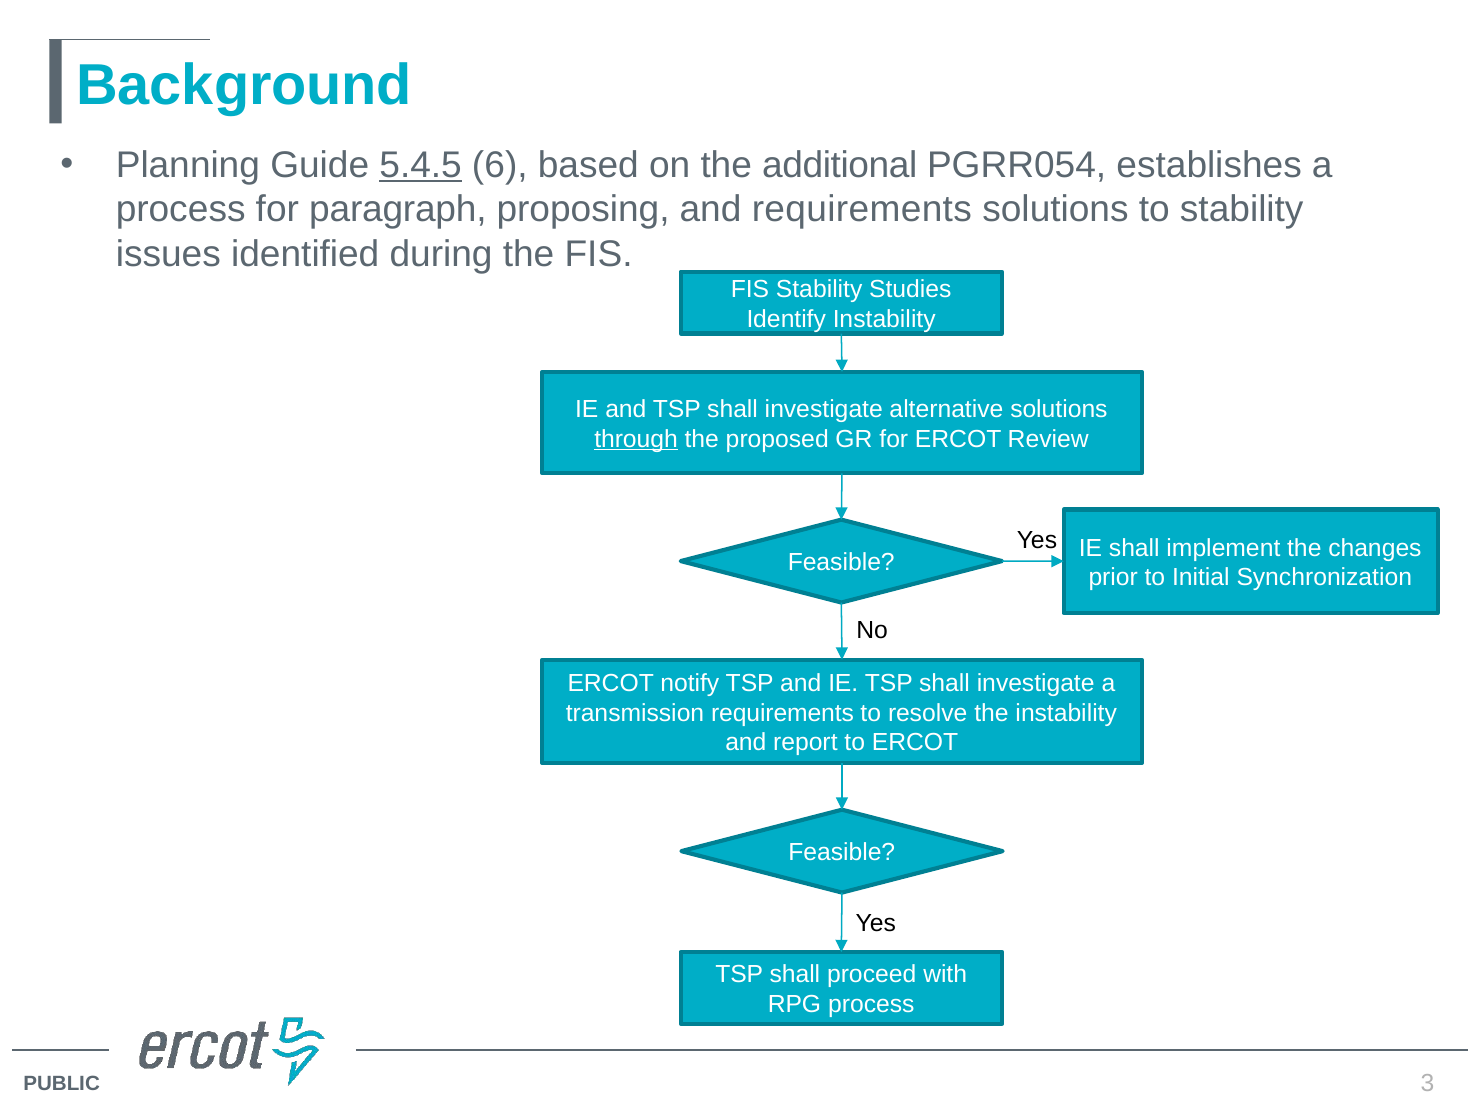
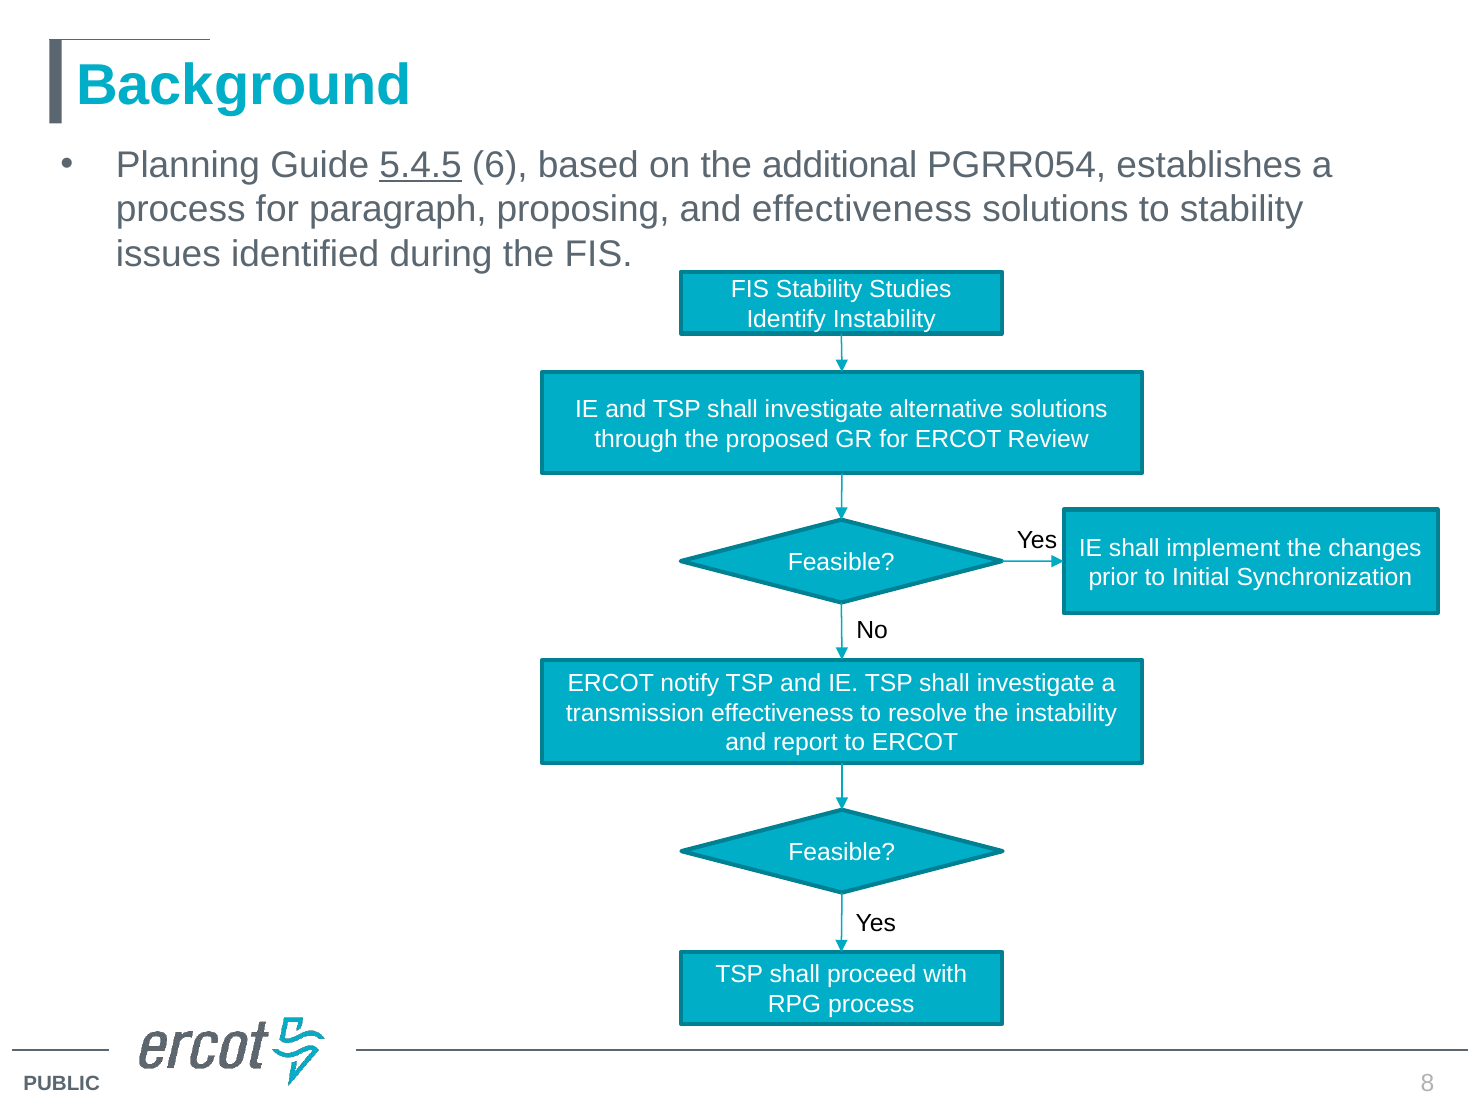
and requirements: requirements -> effectiveness (862, 210)
through underline: present -> none (636, 439)
transmission requirements: requirements -> effectiveness (782, 713)
3: 3 -> 8 (1427, 1084)
